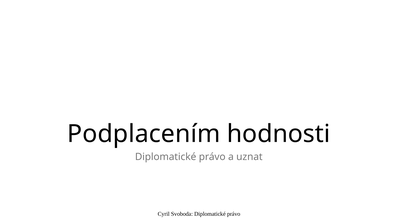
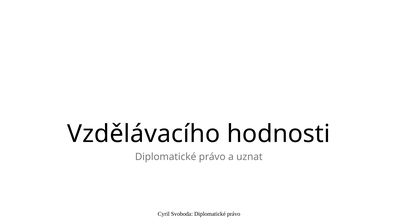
Podplacením: Podplacením -> Vzdělávacího (144, 134)
